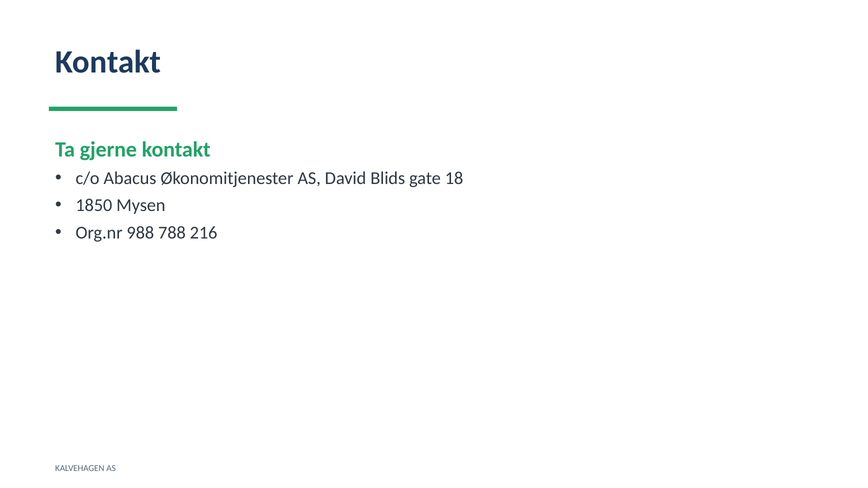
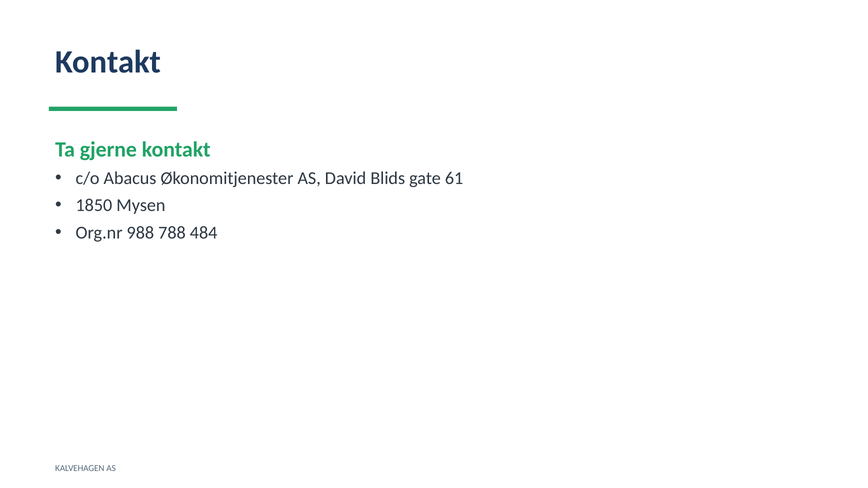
18: 18 -> 61 (454, 178)
216: 216 -> 484 (204, 233)
